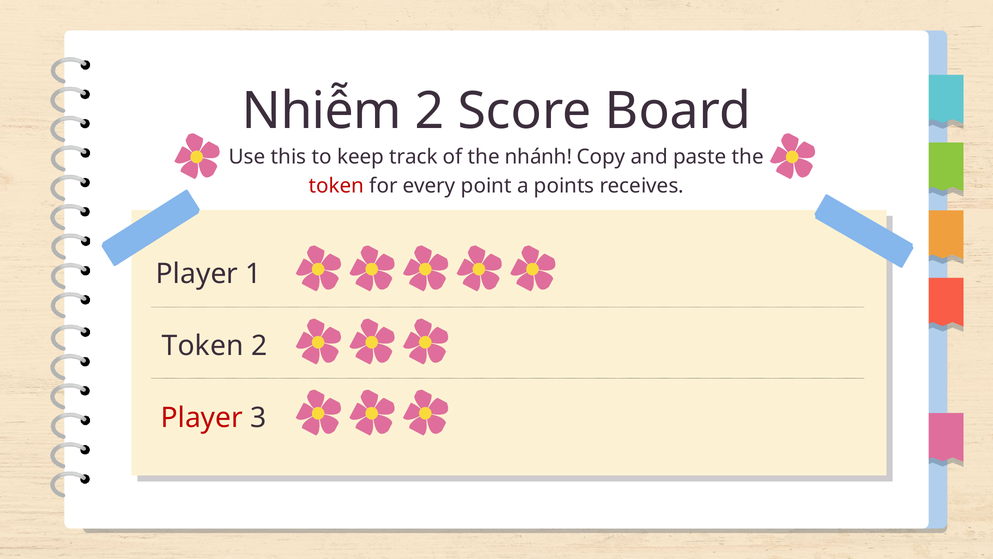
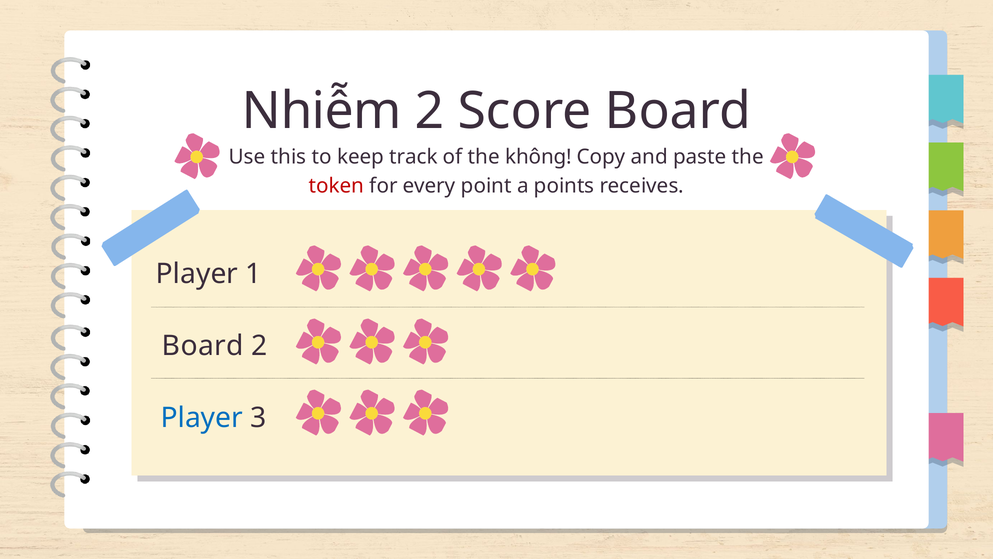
nhánh: nhánh -> không (538, 157)
Token: Token -> Board (203, 346)
Player colour: red -> blue (202, 418)
